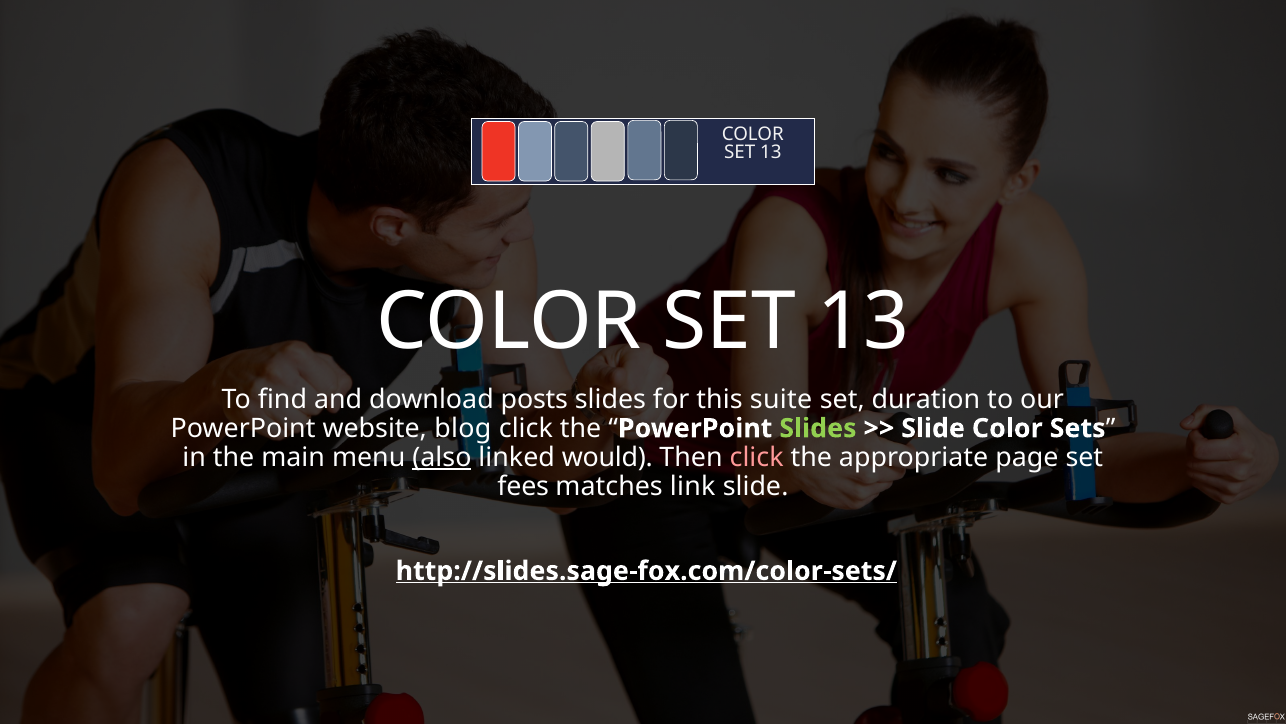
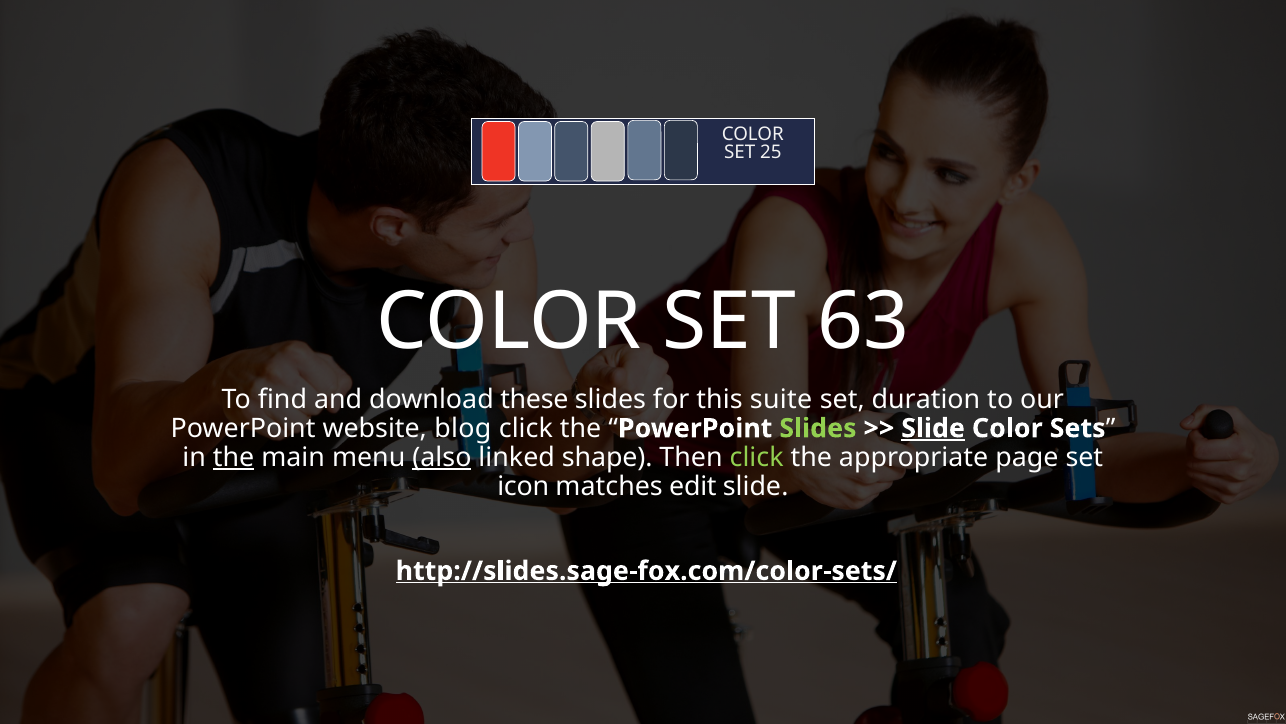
13: 13 -> 25 (771, 153)
13: 13 -> 63 (863, 321)
posts: posts -> these (534, 399)
Slide underline: none -> present (933, 428)
the underline: none -> present (234, 457)
would: would -> shape (607, 457)
click colour: pink -> light green (757, 457)
fees: fees -> icon (523, 486)
link: link -> edit (693, 486)
